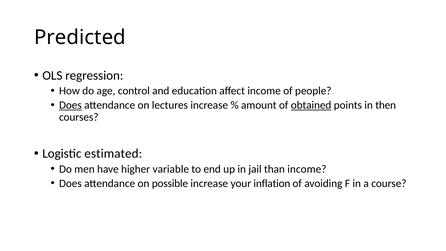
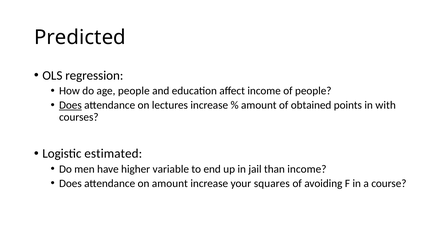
age control: control -> people (134, 91)
obtained underline: present -> none (311, 105)
then: then -> with (386, 105)
on possible: possible -> amount (170, 183)
inflation: inflation -> squares (272, 183)
